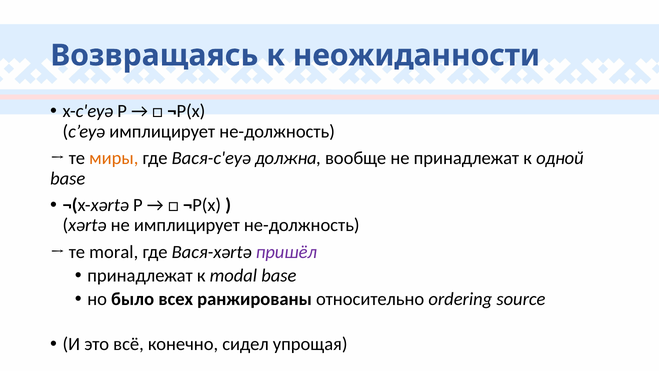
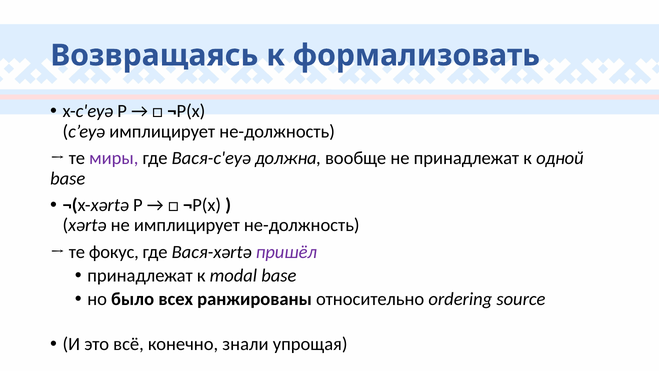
неожиданности: неожиданности -> формализовать (416, 55)
миры colour: orange -> purple (114, 158)
moral: moral -> фокус (114, 252)
сидел: сидел -> знали (245, 344)
